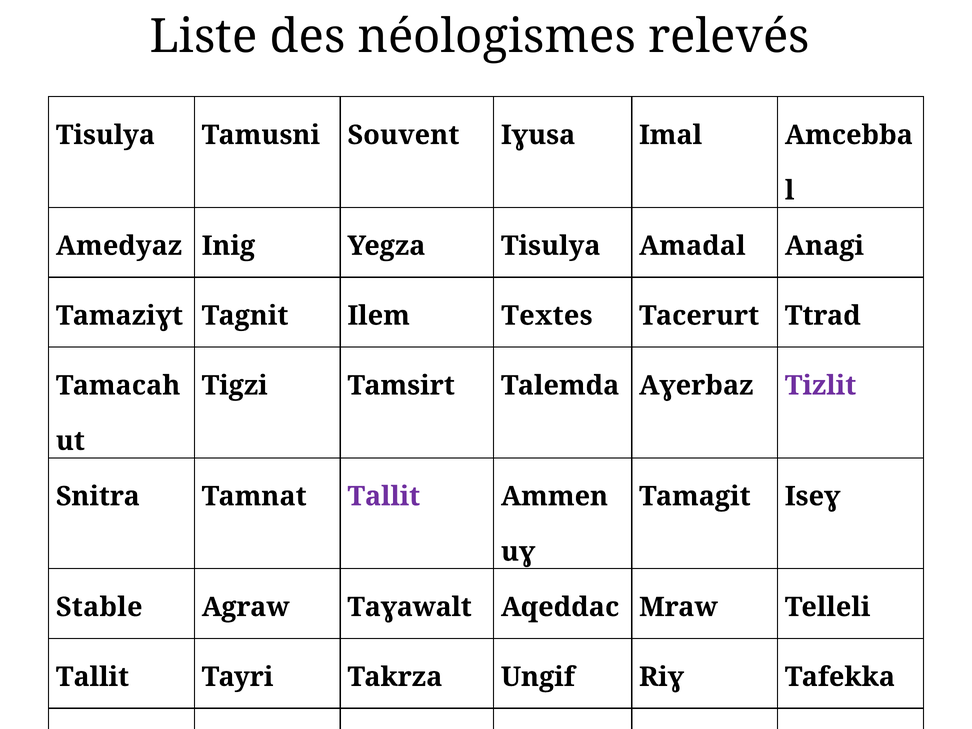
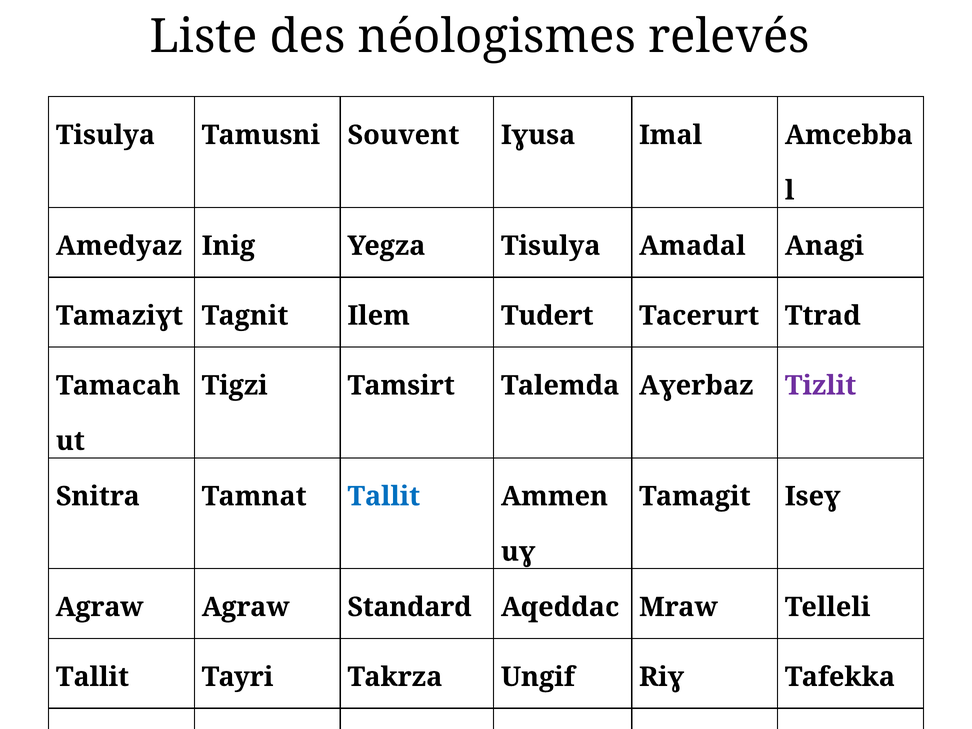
Ilem Textes: Textes -> Tudert (547, 316)
Tallit colour: purple -> blue (384, 496)
Stable: Stable -> Agraw (99, 607)
Taɣawalt: Taɣawalt -> Standard (410, 607)
